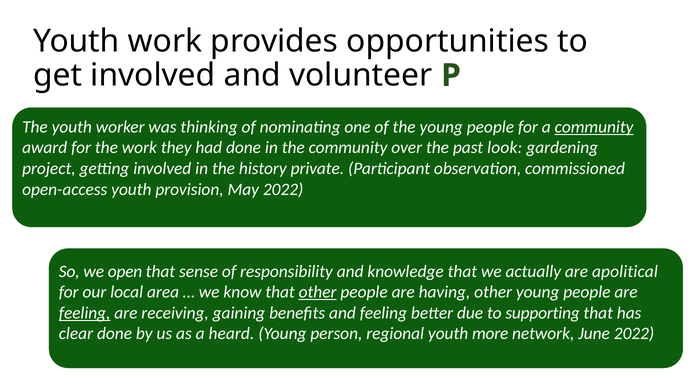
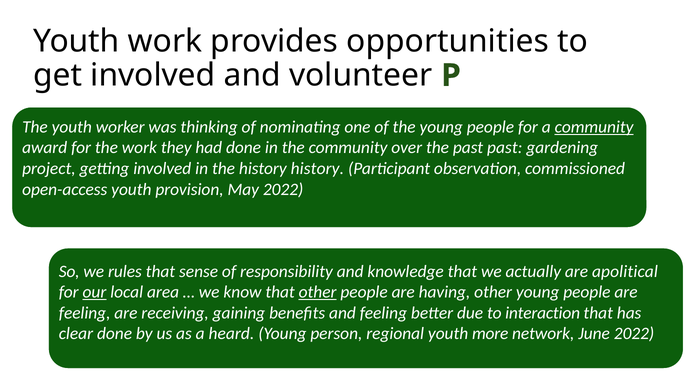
past look: look -> past (505, 148)
history private: private -> history (317, 169)
open: open -> rules (125, 272)
our underline: none -> present (94, 292)
feeling underline: present -> none (85, 313)
supporting: supporting -> interaction (543, 313)
